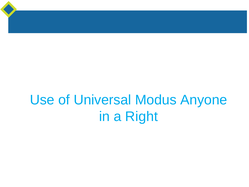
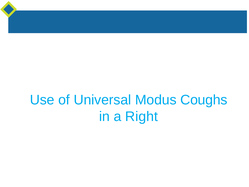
Anyone: Anyone -> Coughs (204, 100)
